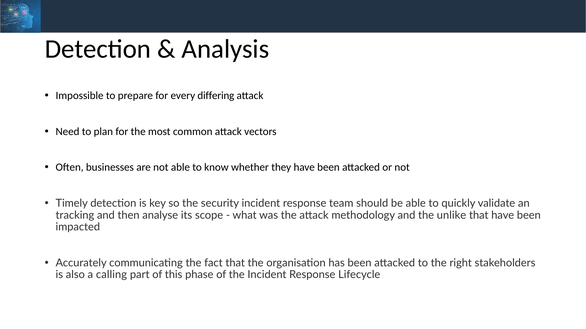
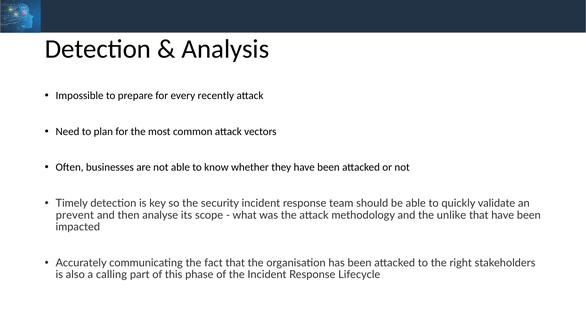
differing: differing -> recently (216, 96)
tracking: tracking -> prevent (75, 215)
